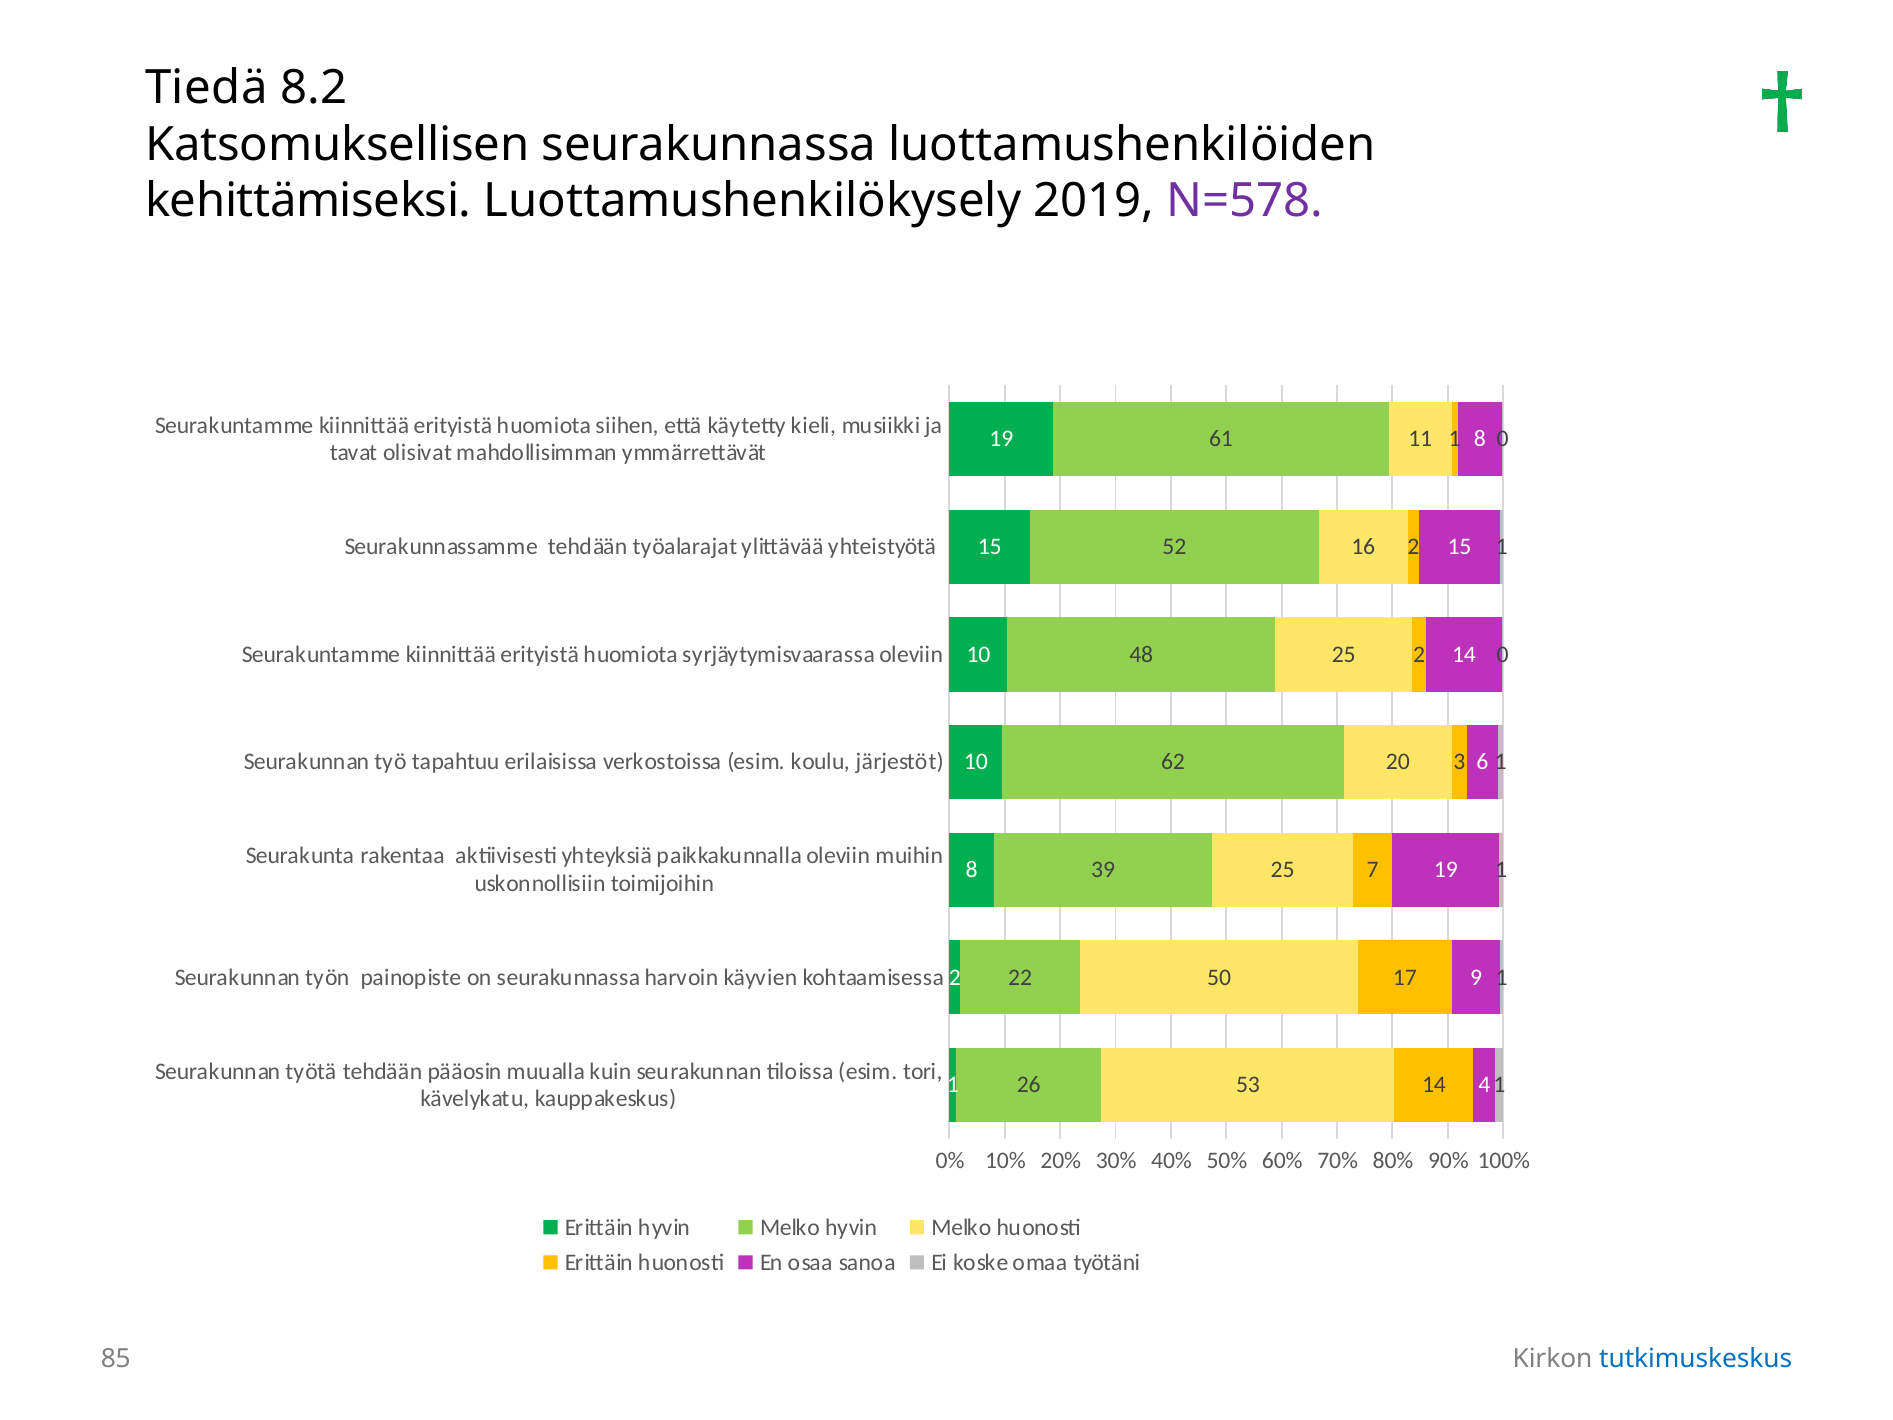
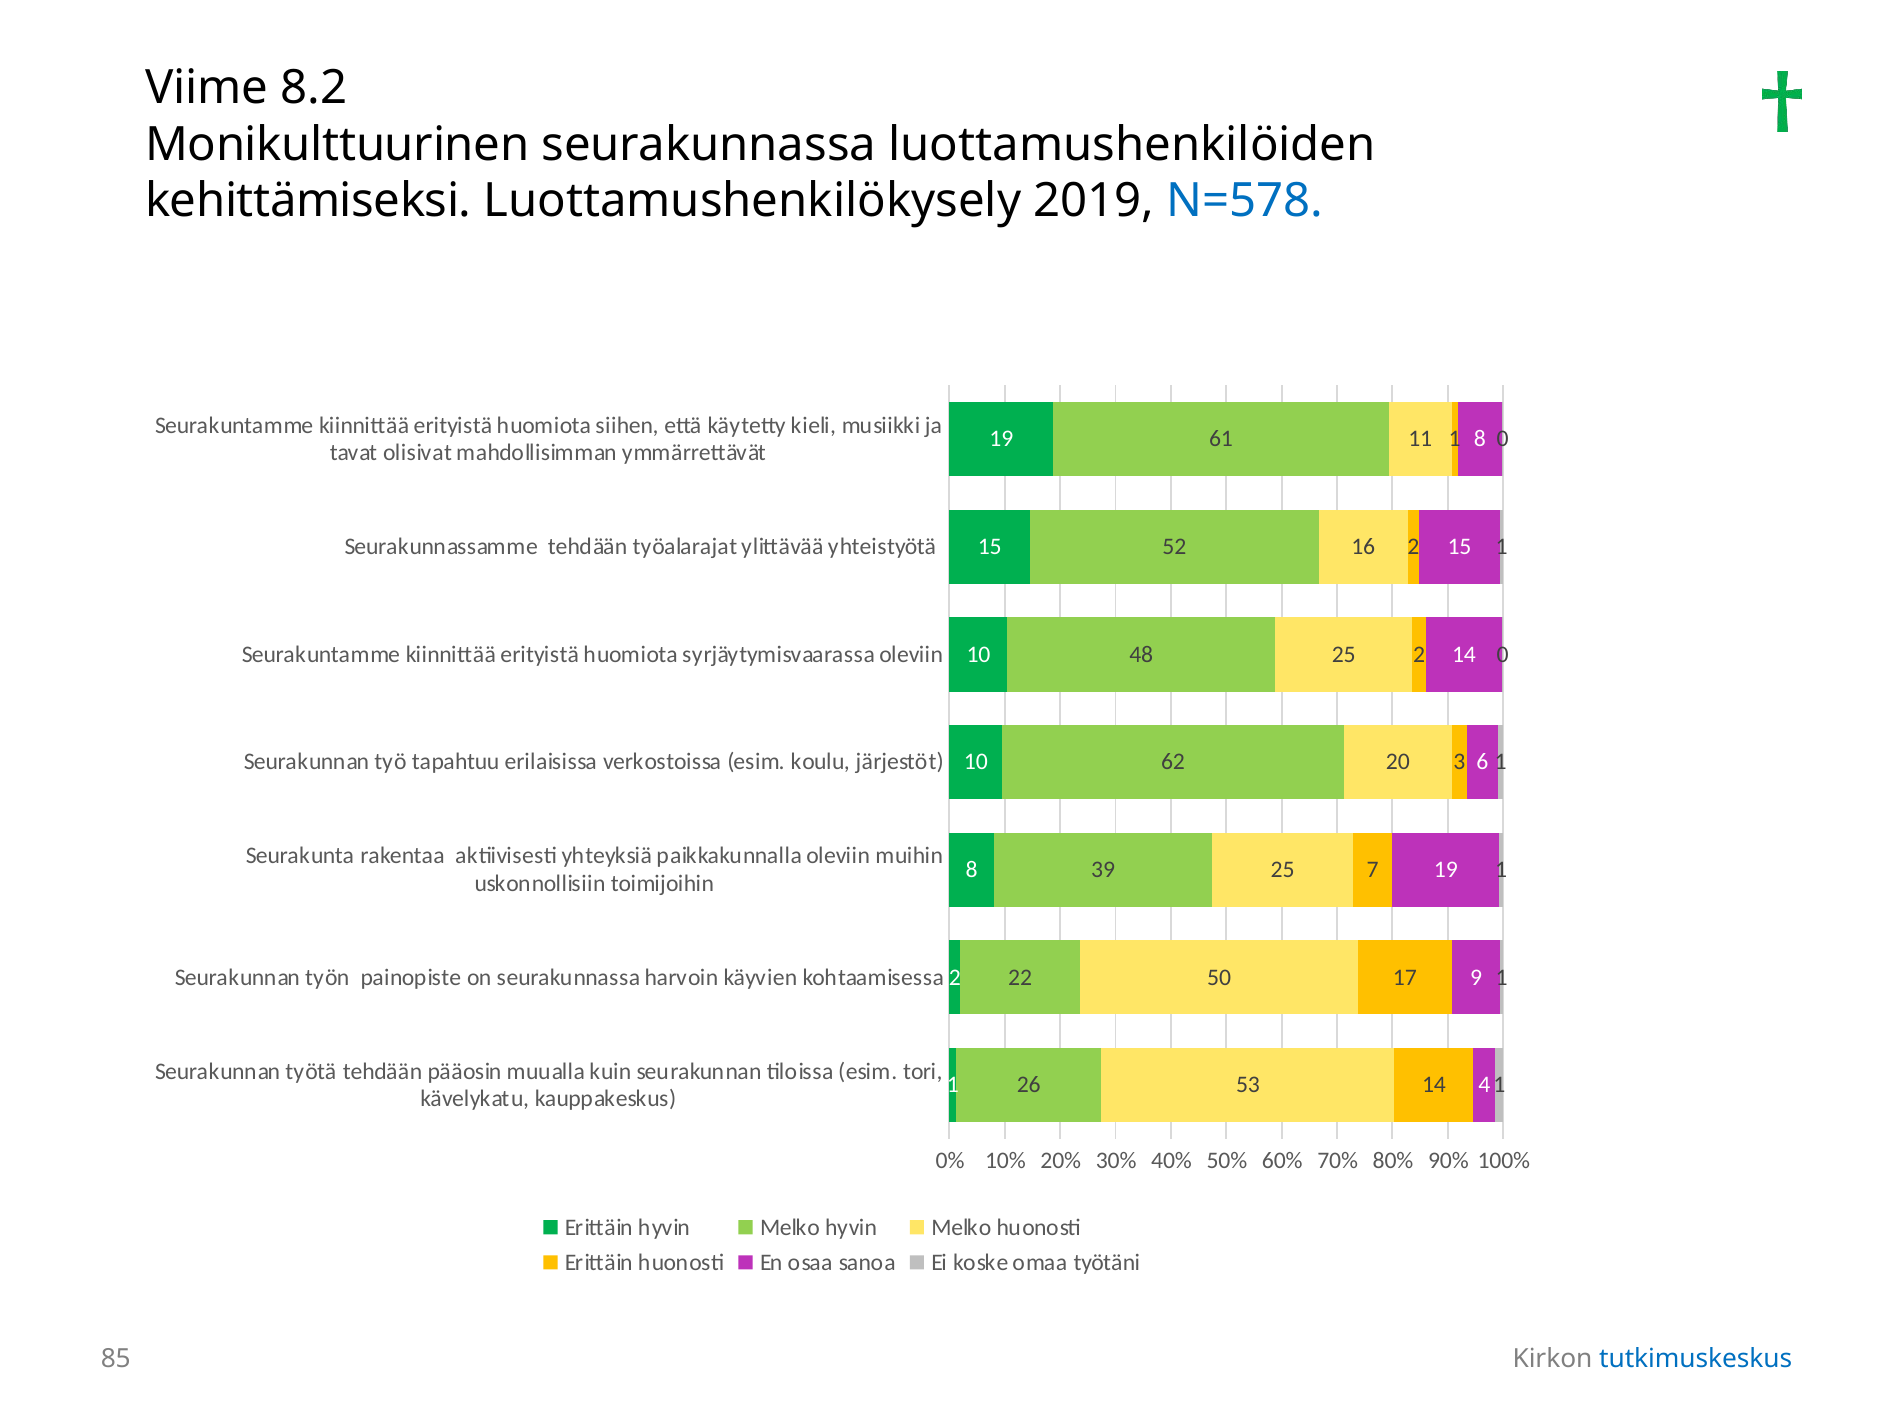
Tiedä: Tiedä -> Viime (207, 88)
Katsomuksellisen: Katsomuksellisen -> Monikulttuurinen (337, 144)
N=578 colour: purple -> blue (1245, 201)
